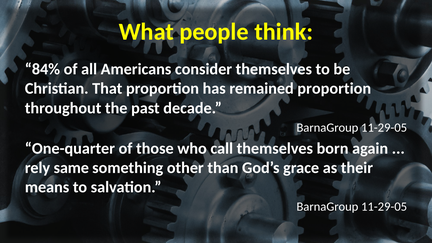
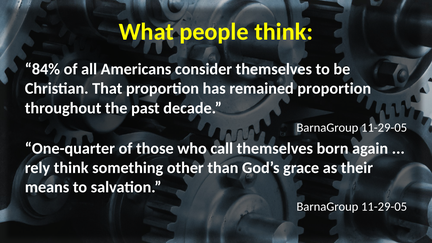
rely same: same -> think (71, 168)
